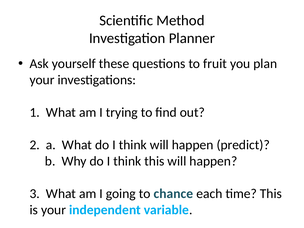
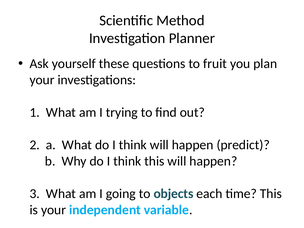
chance: chance -> objects (173, 194)
